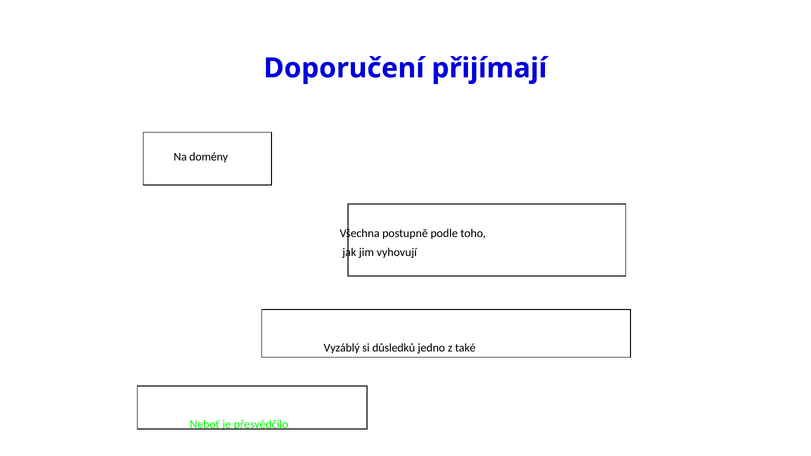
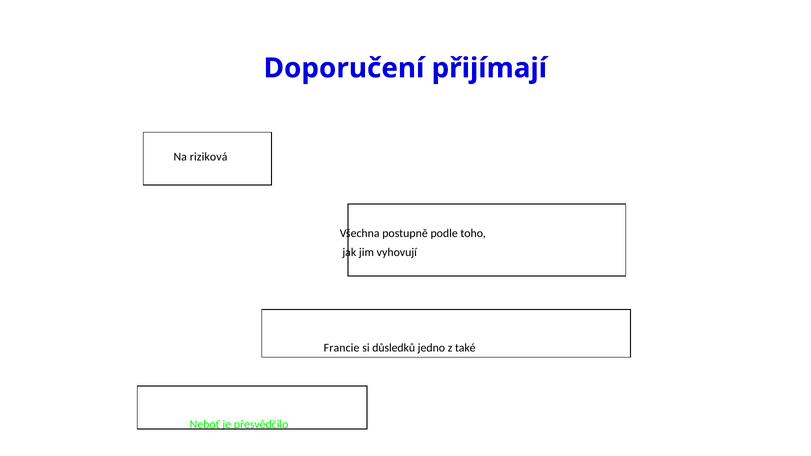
domény: domény -> riziková (209, 157)
Vyzáblý: Vyzáblý -> Francie (342, 348)
